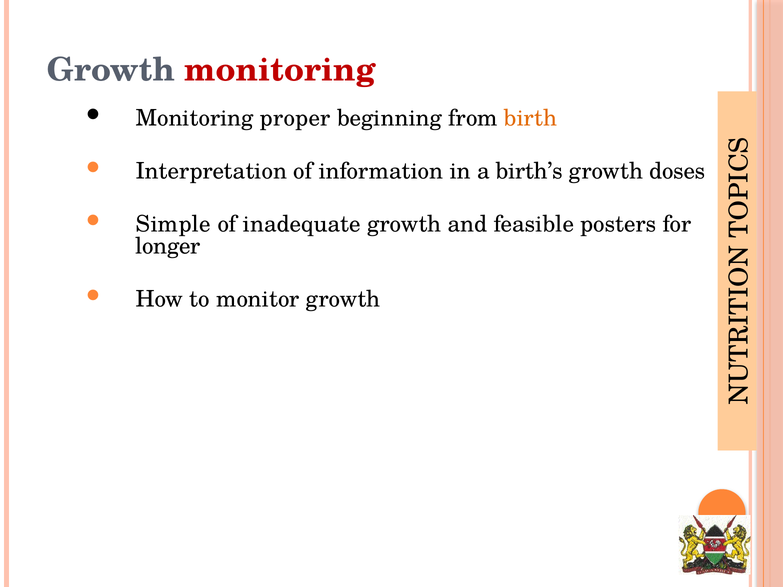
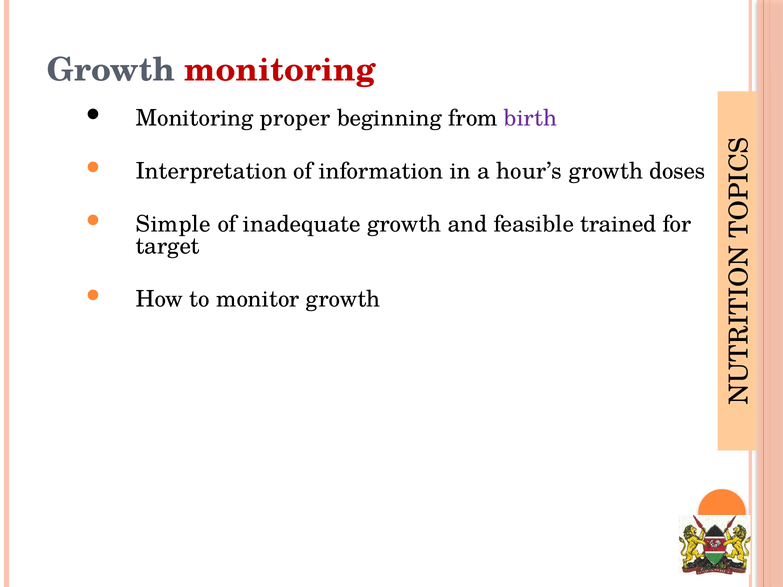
birth colour: orange -> purple (531, 118)
birth’s: birth’s -> hour’s (529, 171)
posters: posters -> trained (618, 224)
longer: longer -> target (168, 246)
